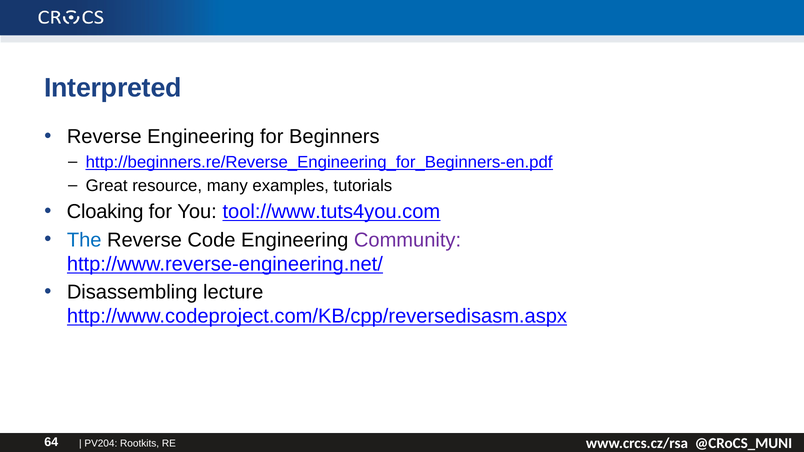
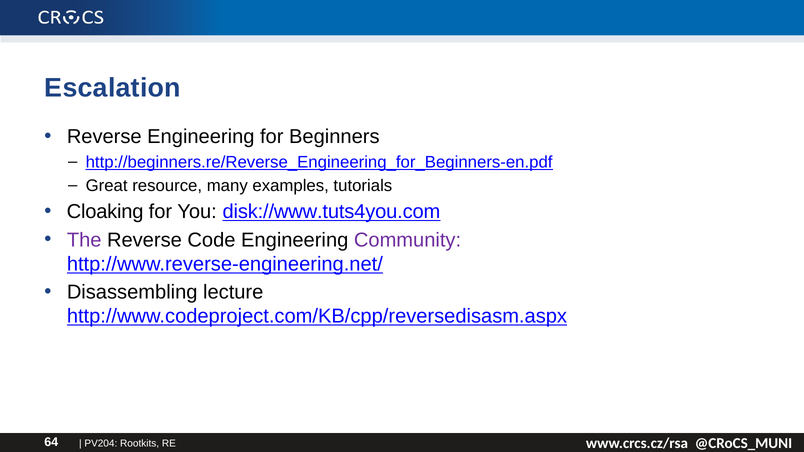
Interpreted: Interpreted -> Escalation (113, 88)
tool://www.tuts4you.com: tool://www.tuts4you.com -> disk://www.tuts4you.com (331, 212)
The colour: blue -> purple (84, 240)
